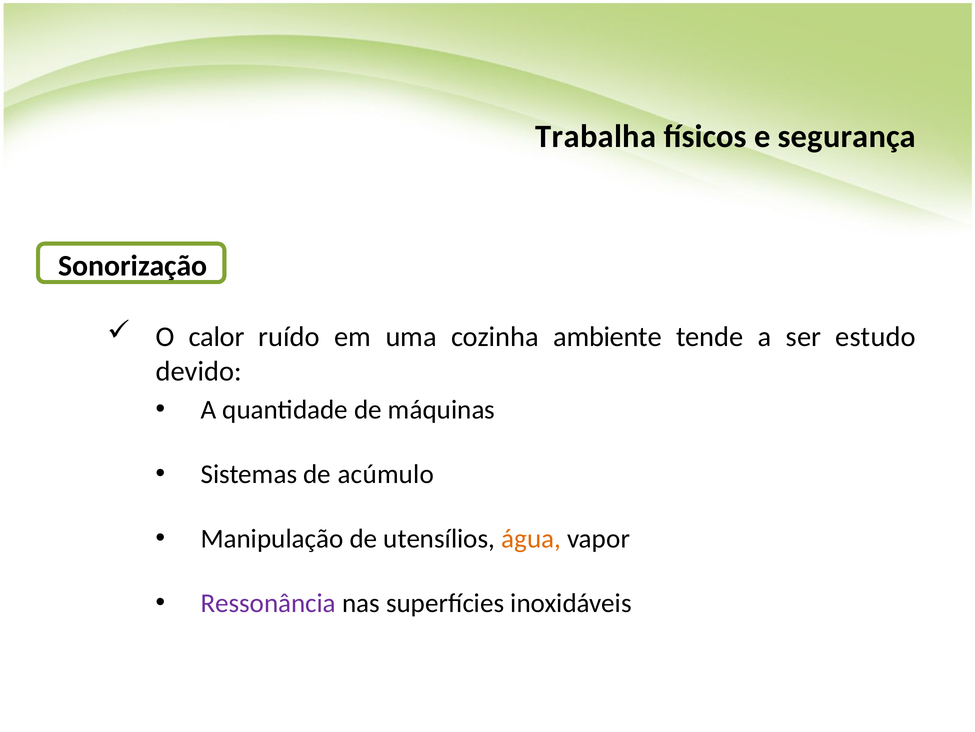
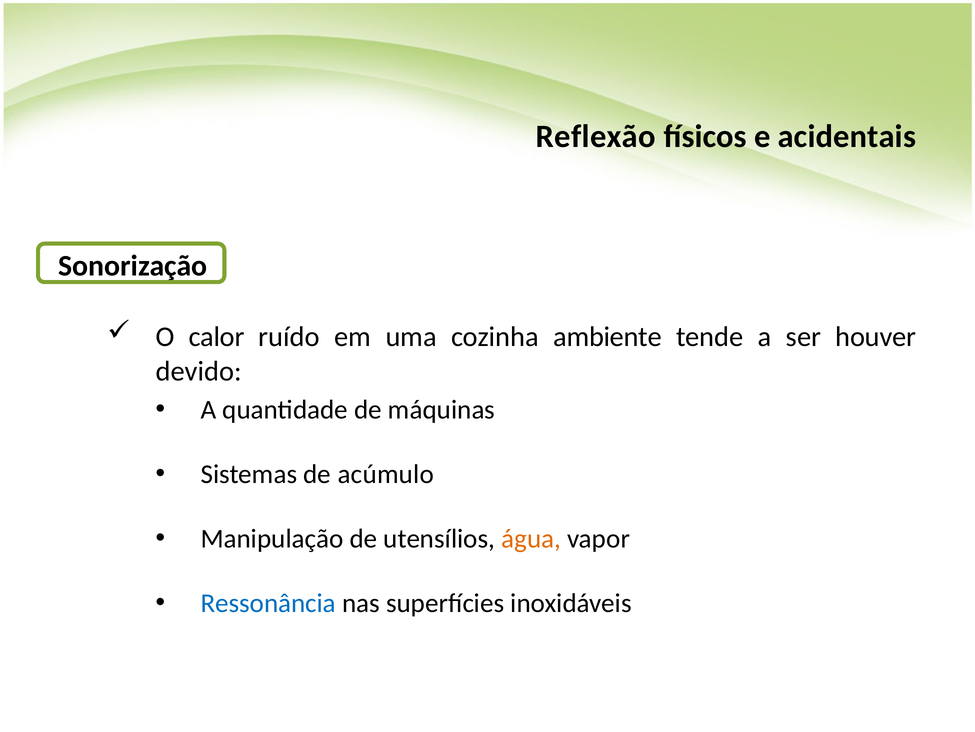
Trabalha: Trabalha -> Reflexão (596, 136)
segurança: segurança -> acidentais (847, 136)
estudo: estudo -> houver (876, 337)
Ressonância colour: purple -> blue (268, 603)
